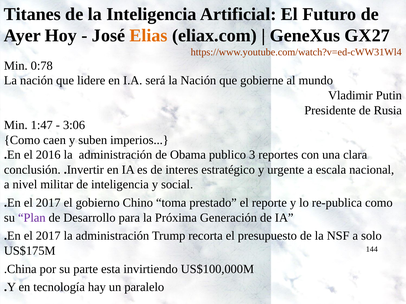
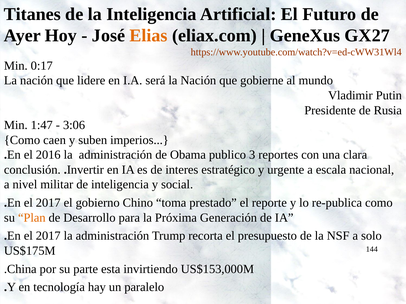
0:78: 0:78 -> 0:17 (42, 66)
Plan colour: purple -> orange (32, 218)
US$100,000M: US$100,000M -> US$153,000M (217, 269)
